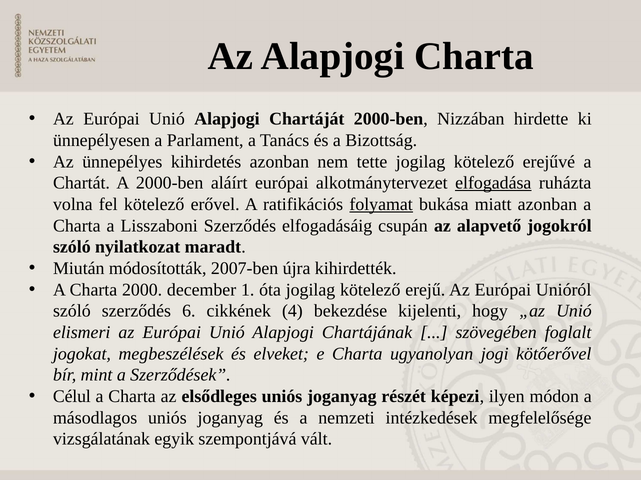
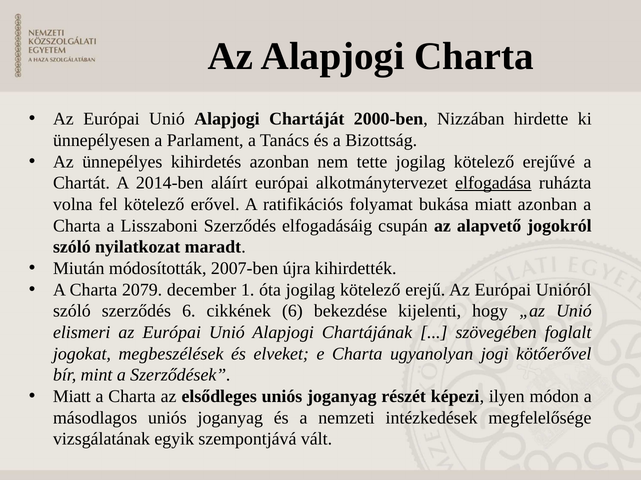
A 2000-ben: 2000-ben -> 2014-ben (170, 183)
folyamat underline: present -> none (381, 205)
2000: 2000 -> 2079 (142, 290)
cikkének 4: 4 -> 6 (292, 312)
Célul: Célul -> Miatt (72, 397)
